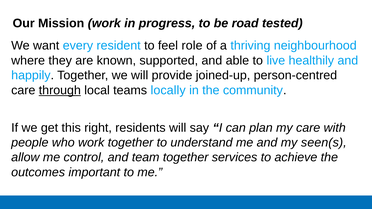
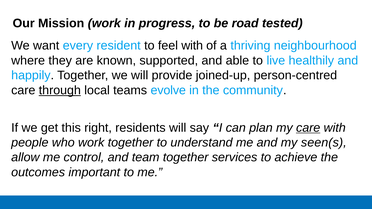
feel role: role -> with (192, 46)
locally: locally -> evolve (168, 90)
care underline: none -> present (308, 128)
